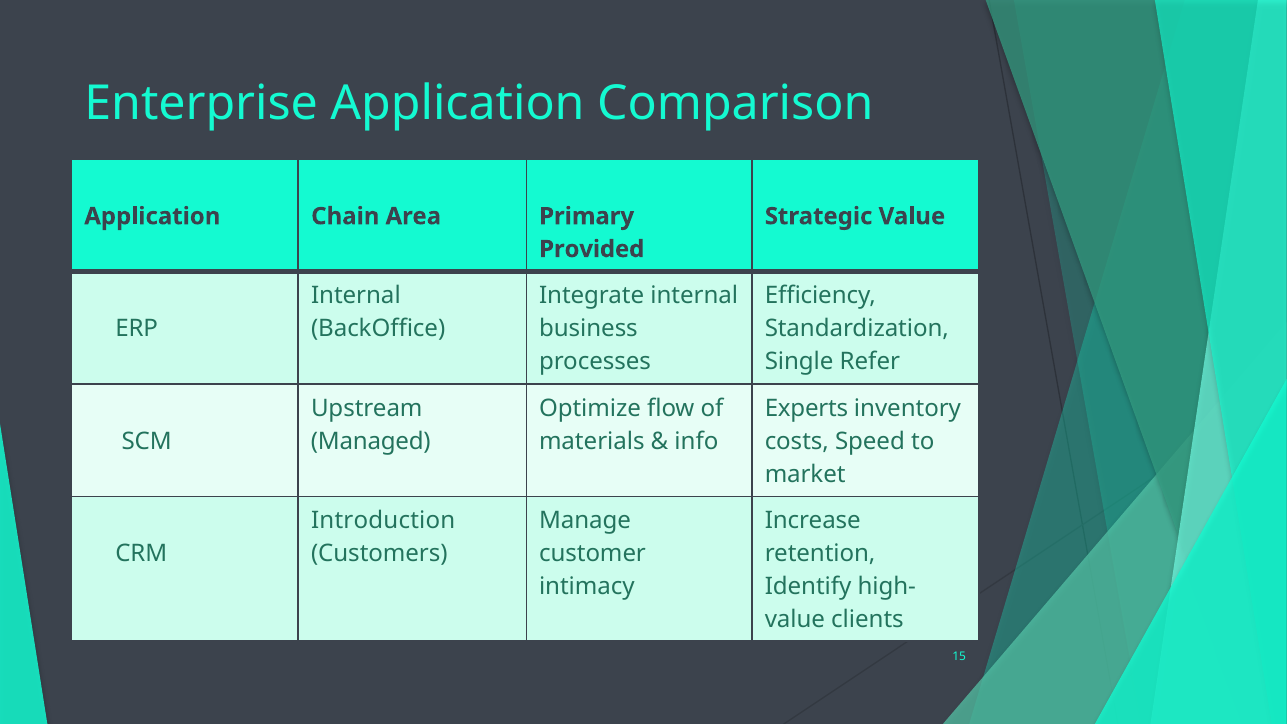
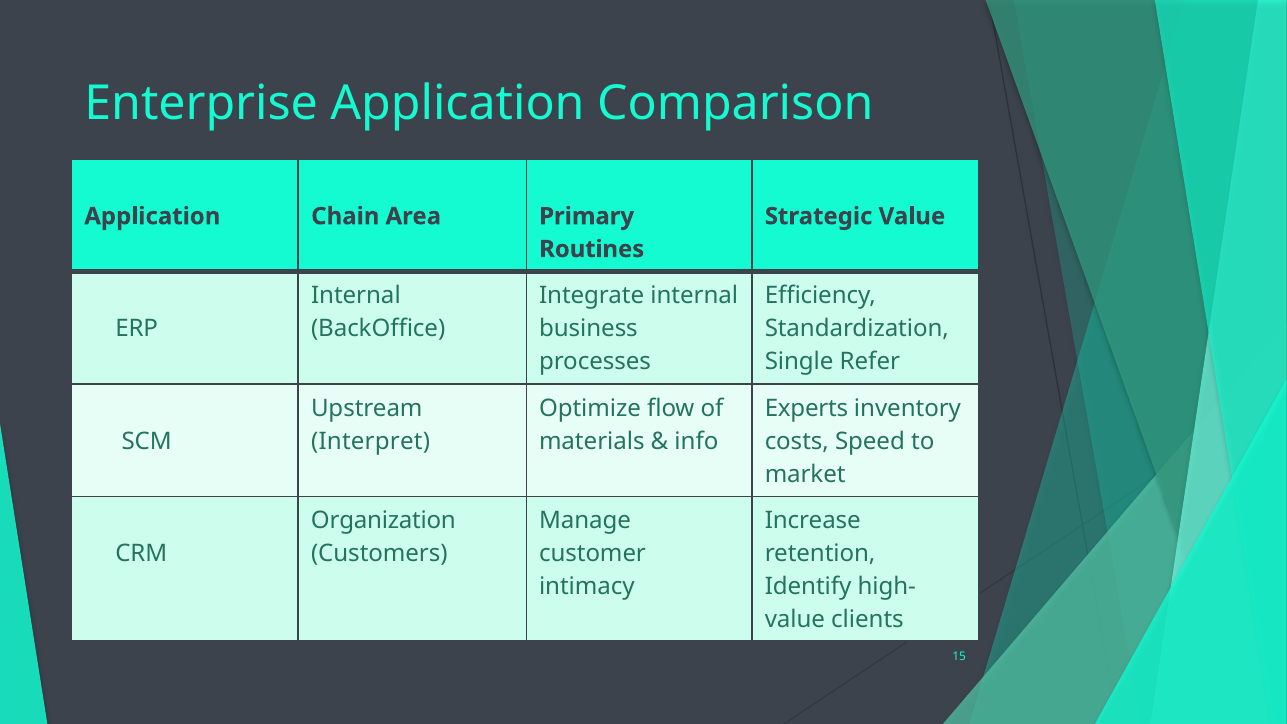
Provided: Provided -> Routines (592, 249)
Managed: Managed -> Interpret (371, 441)
Introduction: Introduction -> Organization (383, 521)
